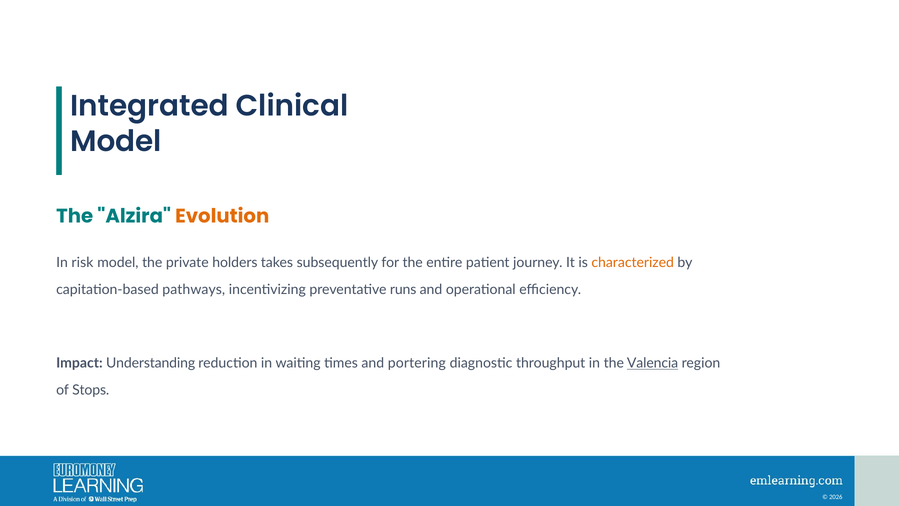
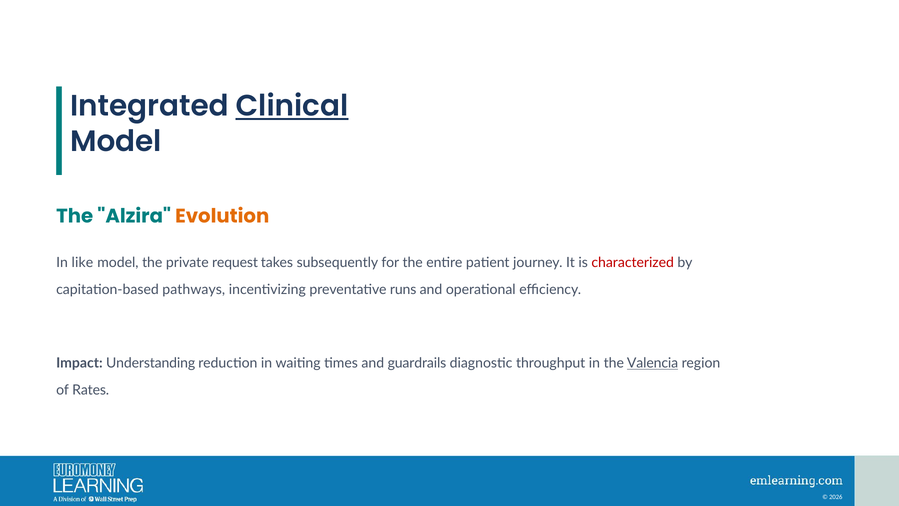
Clinical underline: none -> present (292, 106)
risk: risk -> like (82, 263)
holders: holders -> request (235, 263)
characterized colour: orange -> red (633, 263)
portering: portering -> guardrails (417, 363)
Stops: Stops -> Rates (91, 390)
